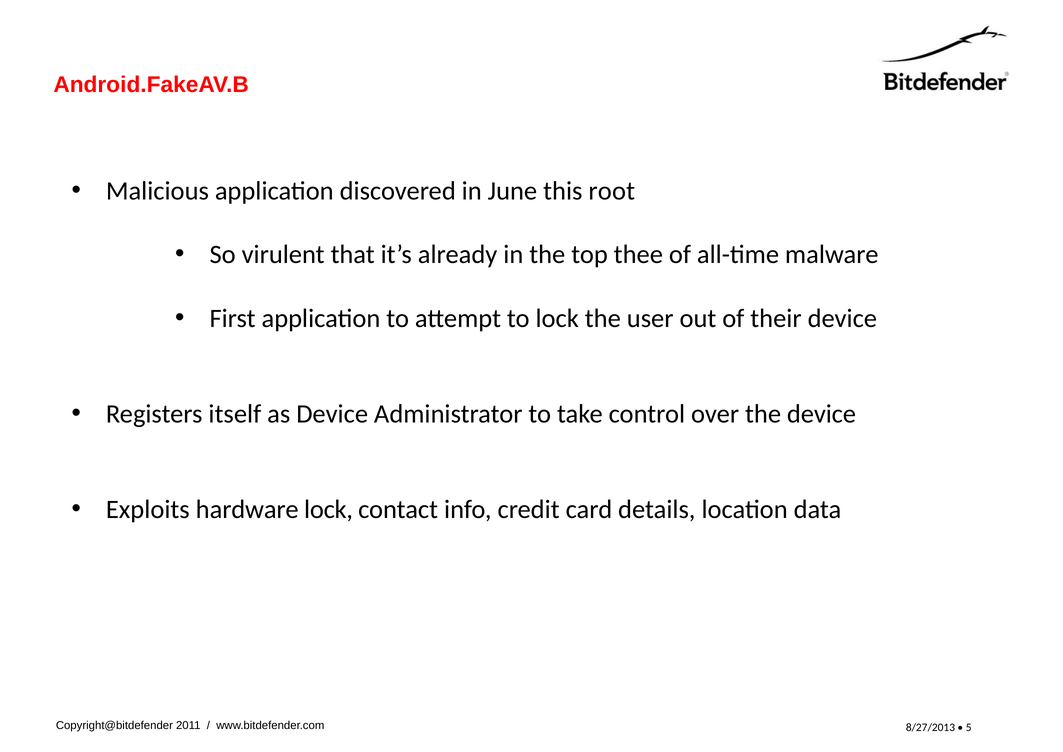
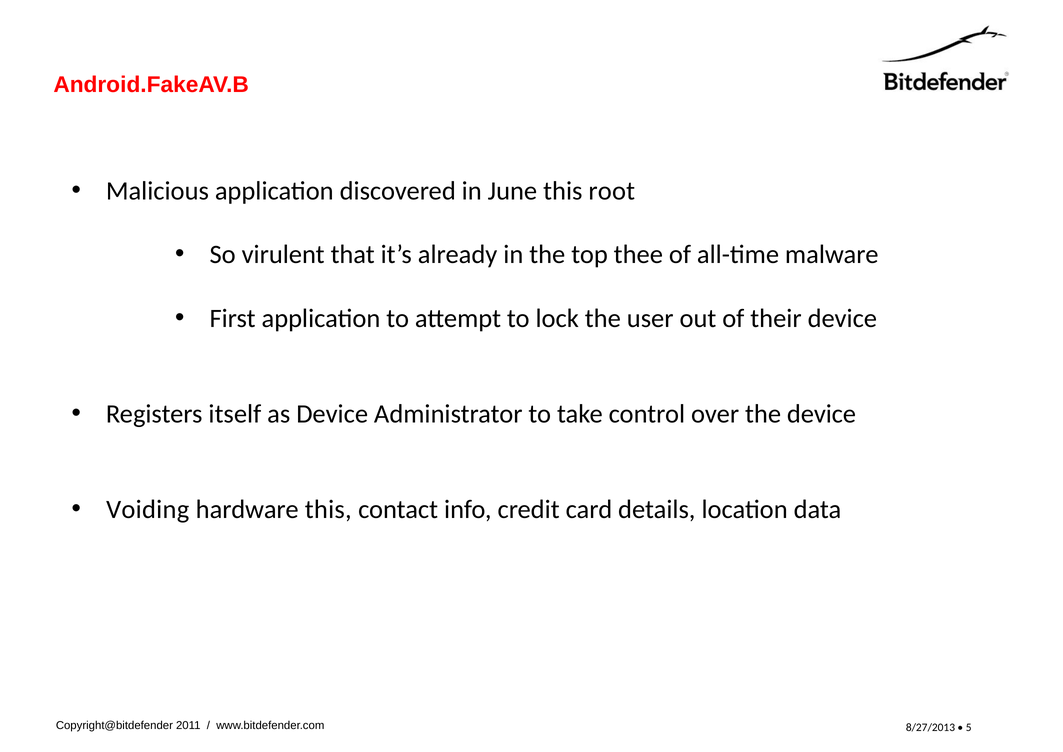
Exploits: Exploits -> Voiding (148, 509)
hardware lock: lock -> this (328, 509)
